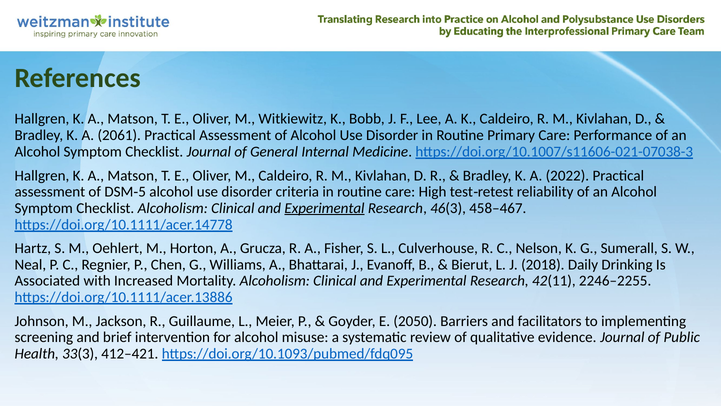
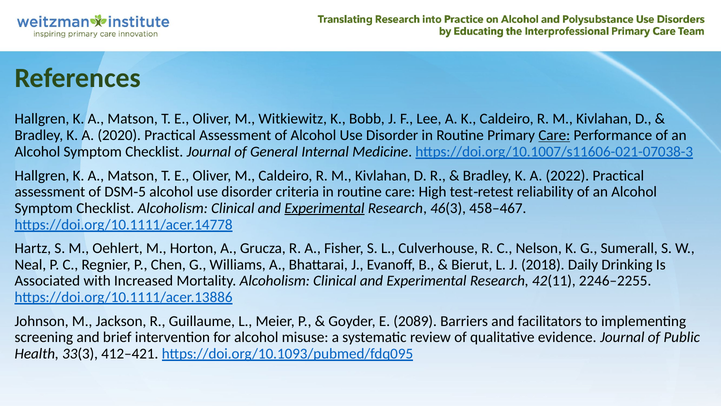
2061: 2061 -> 2020 (119, 135)
Care underline: none -> present (554, 135)
2050: 2050 -> 2089 (415, 321)
